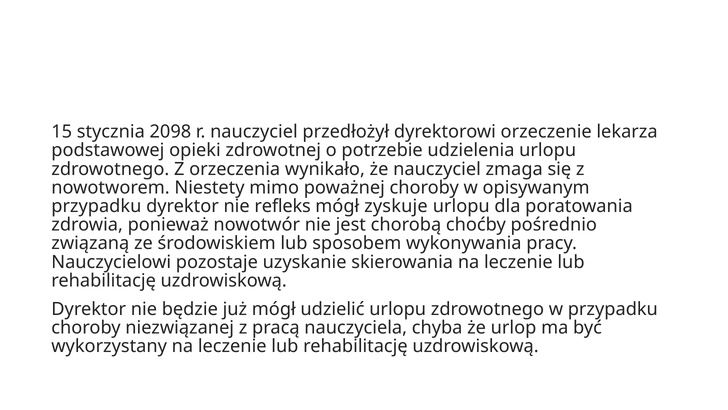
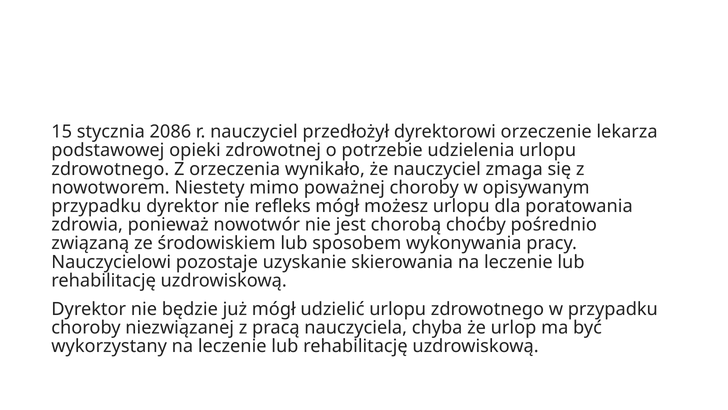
2098: 2098 -> 2086 (170, 132)
zyskuje: zyskuje -> możesz (396, 206)
